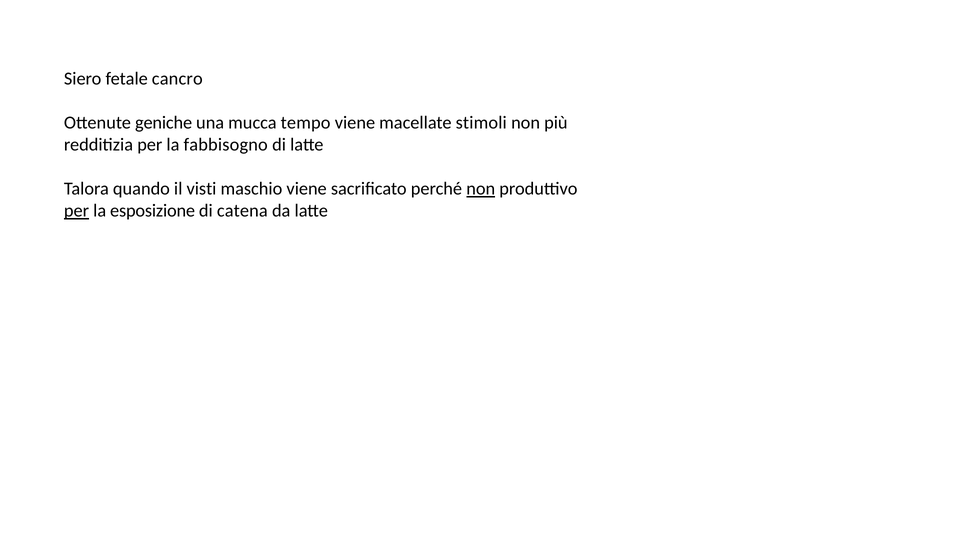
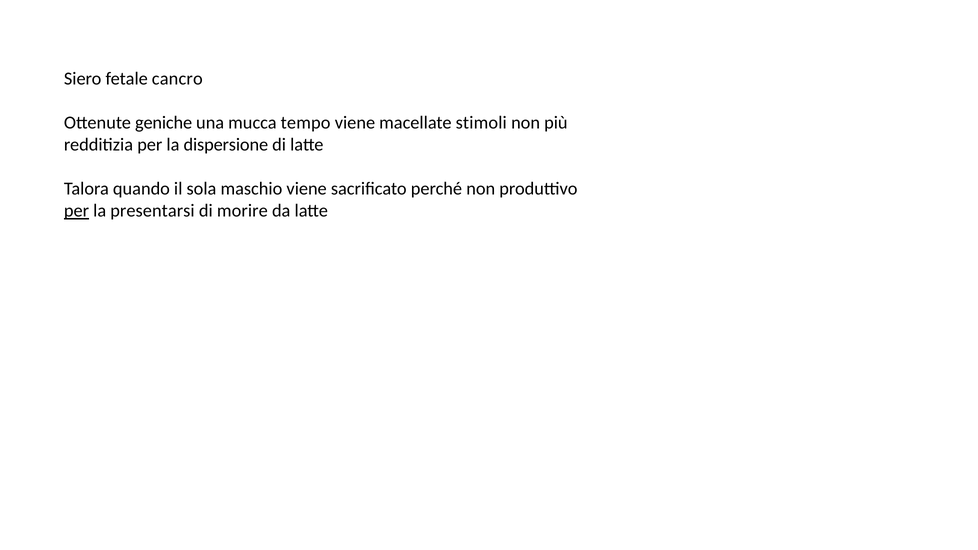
fabbisogno: fabbisogno -> dispersione (226, 145)
visti: visti -> sola (201, 189)
non underline: present -> none (481, 189)
esposizione: esposizione -> presentarsi (152, 211)
catena: catena -> morire (242, 211)
